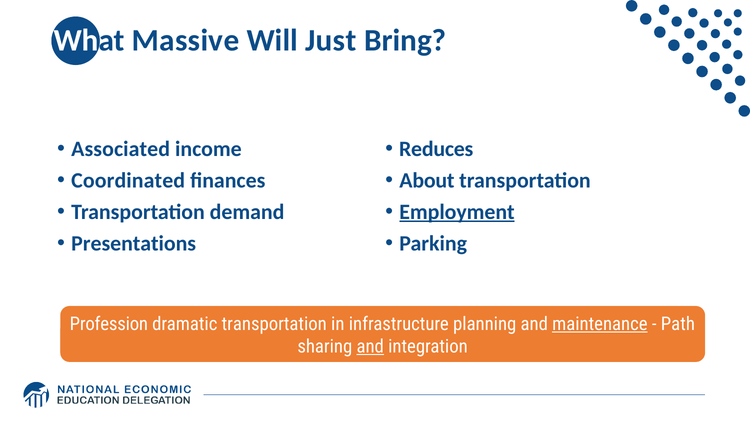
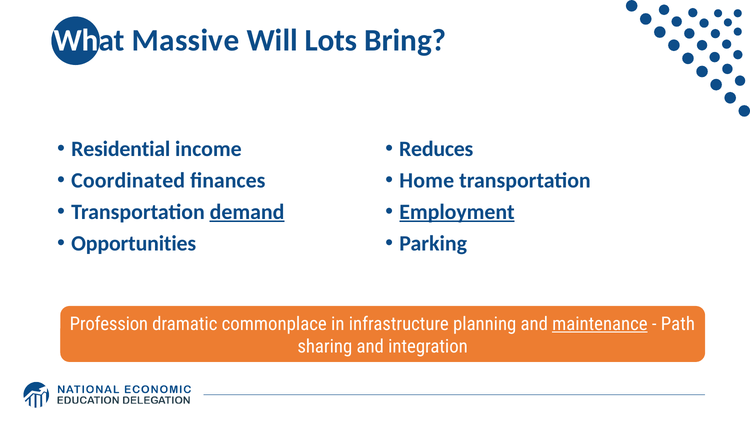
Just: Just -> Lots (331, 41)
Associated: Associated -> Residential (121, 149)
About: About -> Home (427, 180)
demand underline: none -> present (247, 212)
Presentations: Presentations -> Opportunities (134, 243)
dramatic transportation: transportation -> commonplace (274, 324)
and underline: present -> none (370, 346)
